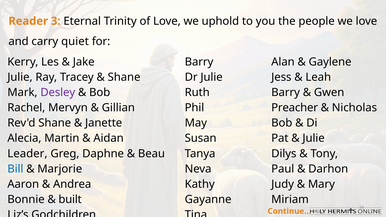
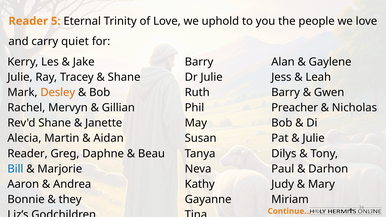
3: 3 -> 5 (56, 21)
Desley colour: purple -> orange (58, 92)
Leader: Leader -> Reader (28, 154)
built: built -> they (70, 200)
